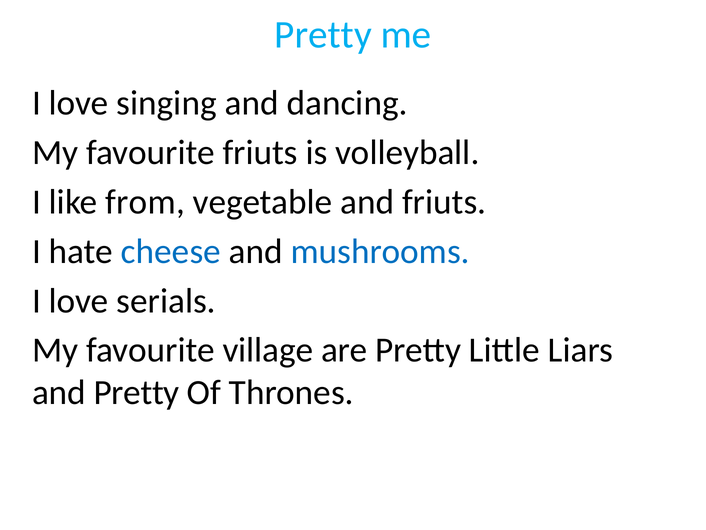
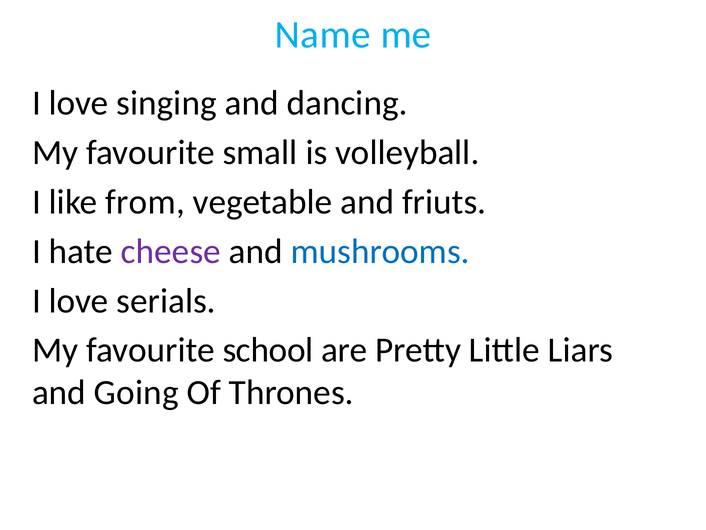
Pretty: Pretty -> Name (323, 35)
favourite friuts: friuts -> small (260, 152)
cheese colour: blue -> purple (171, 251)
village: village -> school (268, 350)
and Pretty: Pretty -> Going (136, 392)
